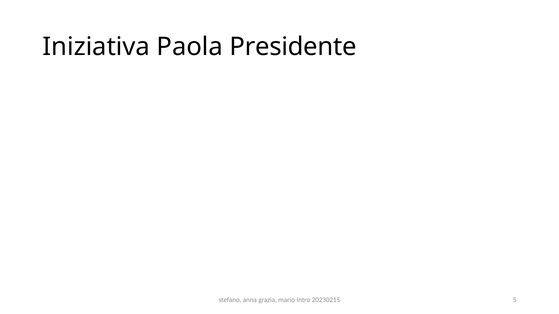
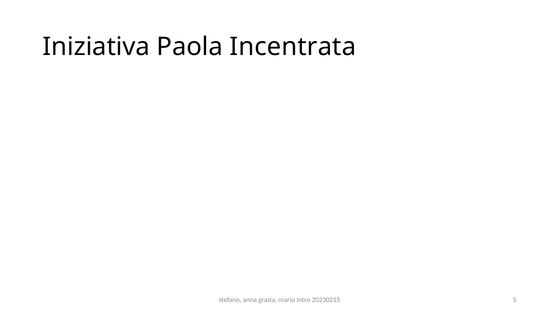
Presidente: Presidente -> Incentrata (293, 47)
